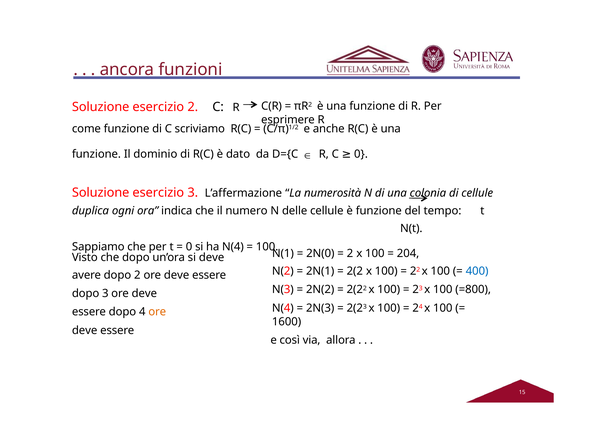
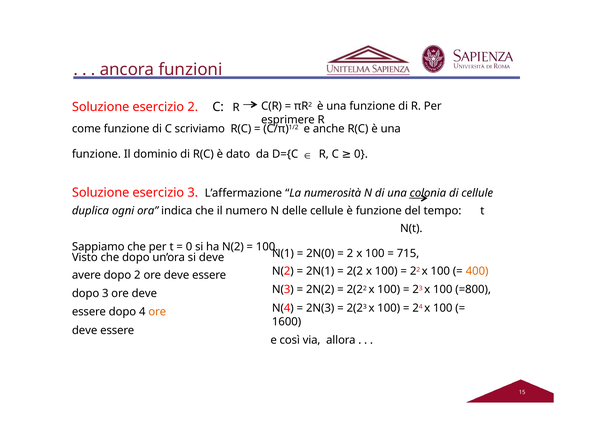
ha N(4: N(4 -> N(2 (233, 247)
204: 204 -> 715 (408, 253)
400 colour: blue -> orange (477, 271)
